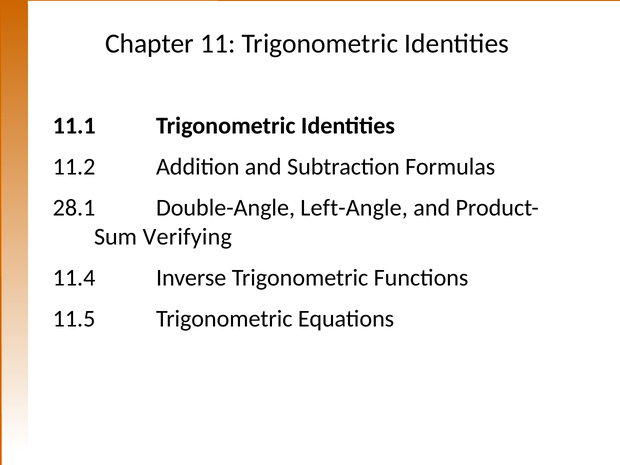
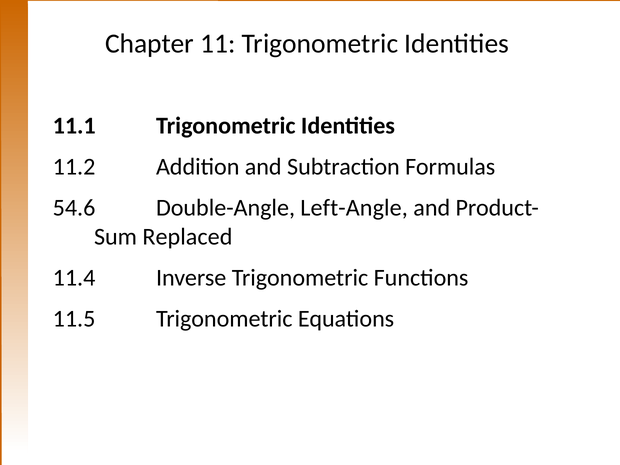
28.1: 28.1 -> 54.6 (74, 208)
Verifying: Verifying -> Replaced (187, 237)
